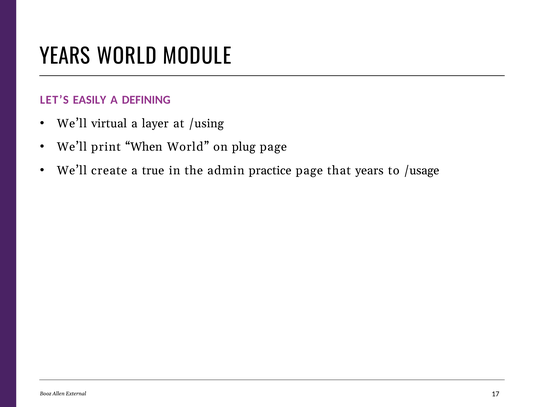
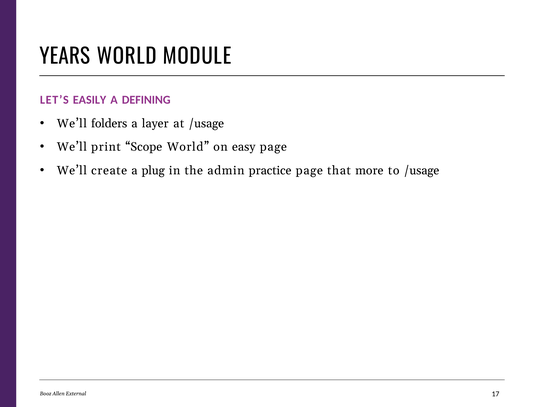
virtual: virtual -> folders (109, 123)
at /using: /using -> /usage (206, 123)
When: When -> Scope (144, 147)
plug: plug -> easy (244, 147)
true: true -> plug (153, 170)
that years: years -> more (369, 170)
